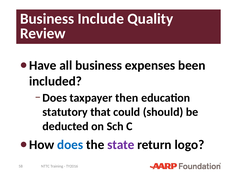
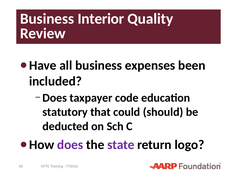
Include: Include -> Interior (101, 19)
then: then -> code (127, 98)
does colour: blue -> purple (70, 144)
